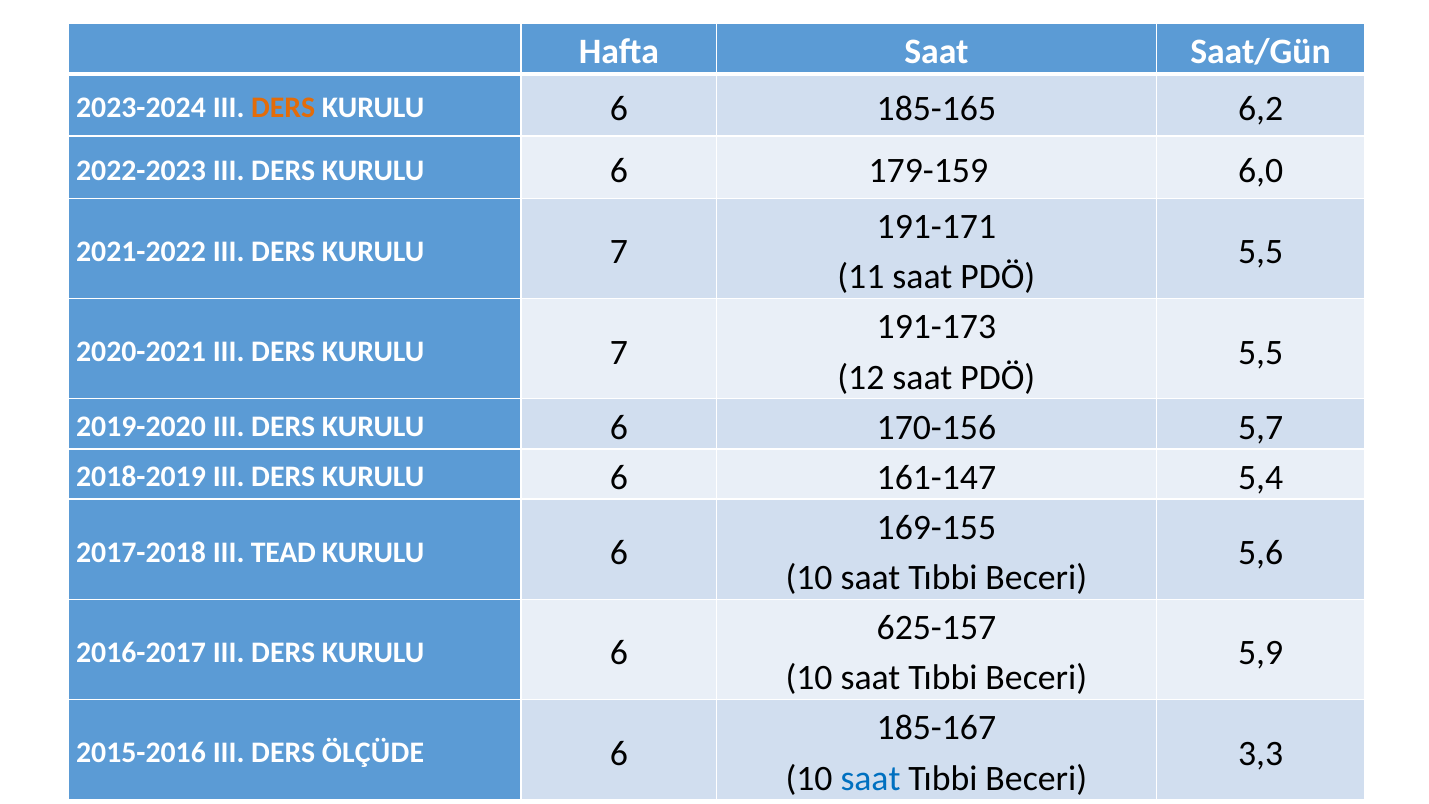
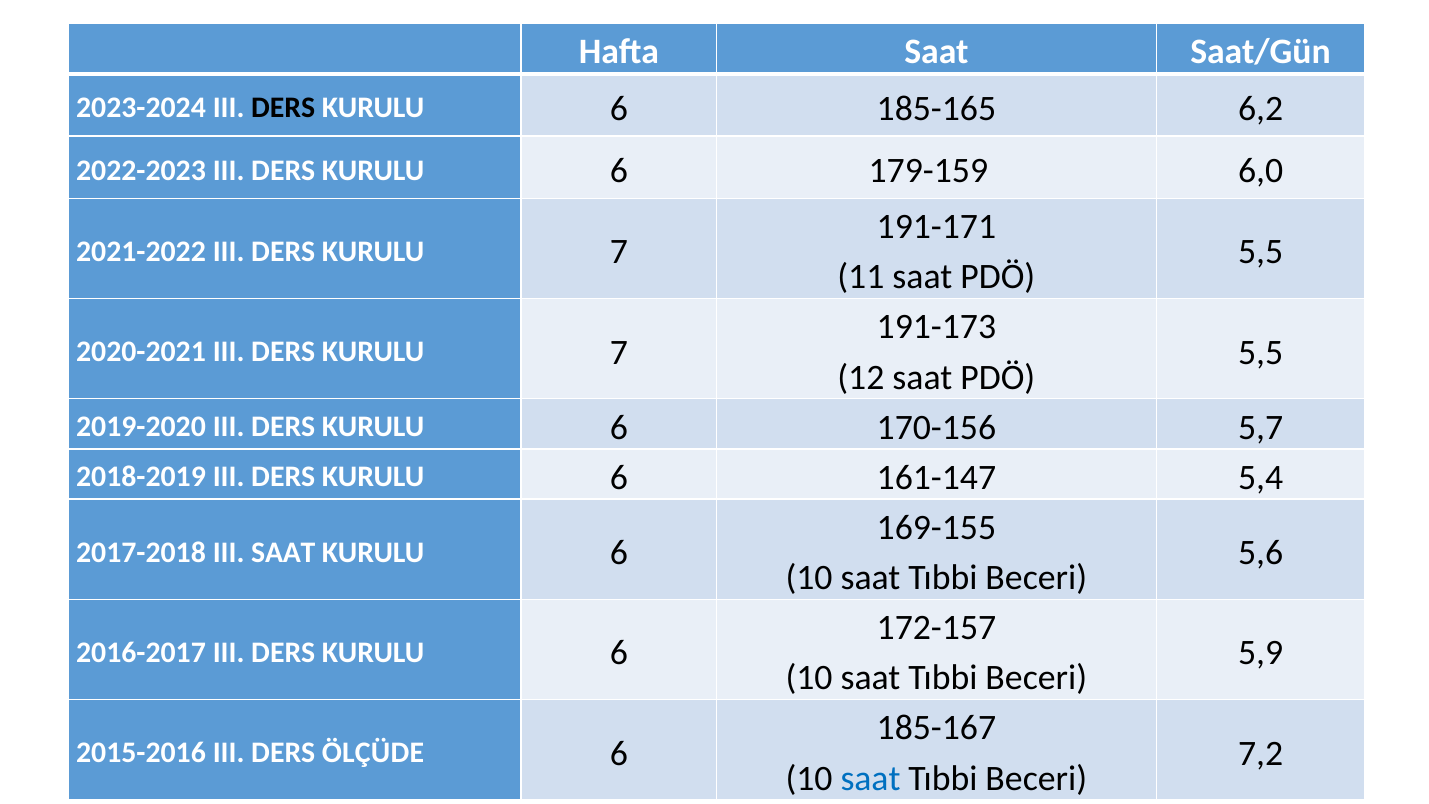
DERS colour: orange -> black (283, 108)
III TEAD: TEAD -> SAAT (283, 552)
625-157: 625-157 -> 172-157 (936, 628)
3,3: 3,3 -> 7,2 (1261, 753)
